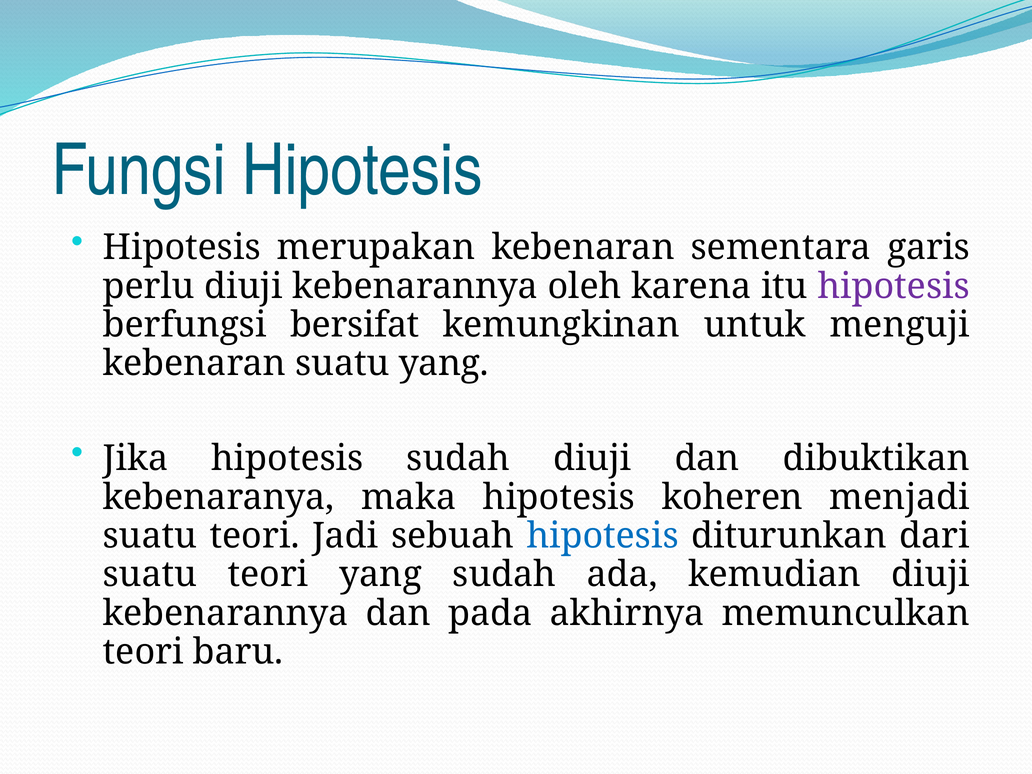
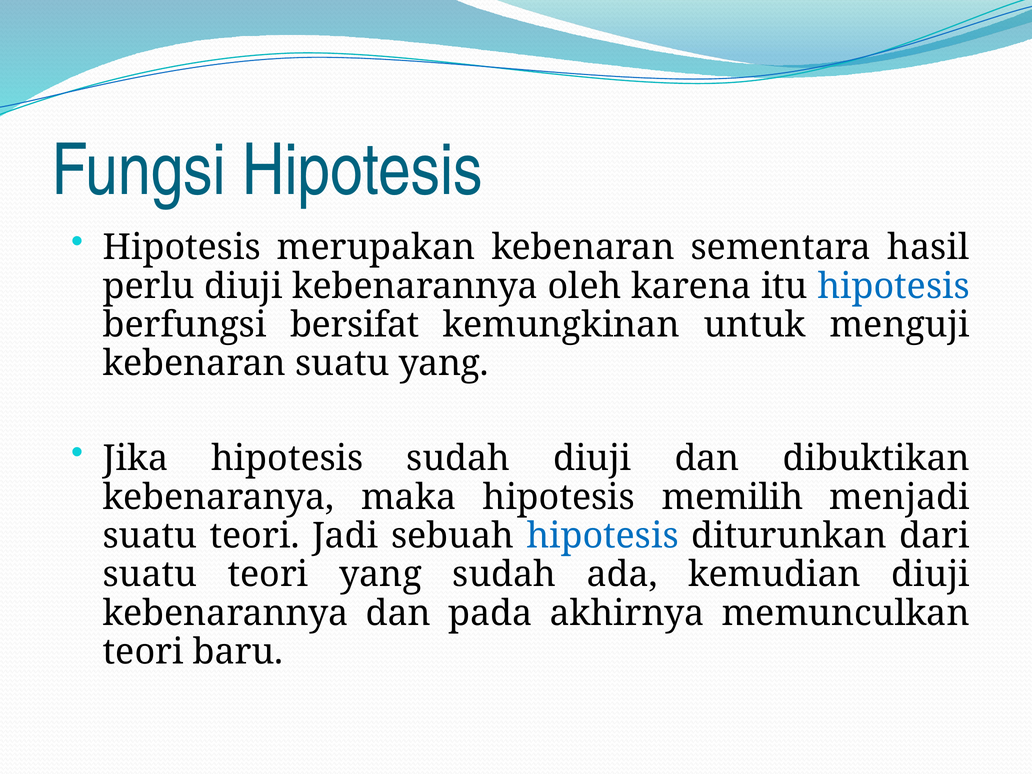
garis: garis -> hasil (928, 248)
hipotesis colour: purple -> blue (894, 286)
koheren: koheren -> memilih (732, 497)
